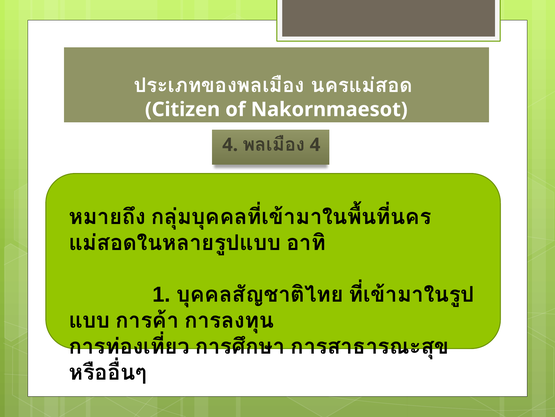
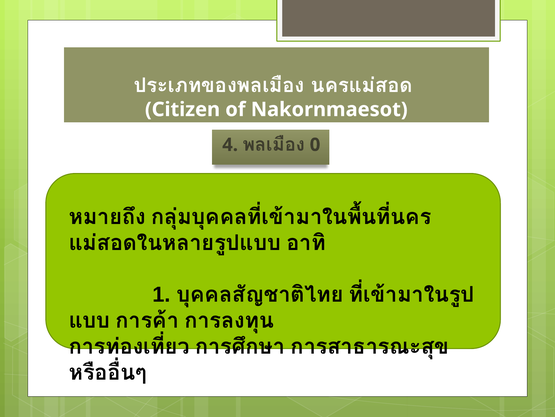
4: 4 -> 0 (315, 145)
